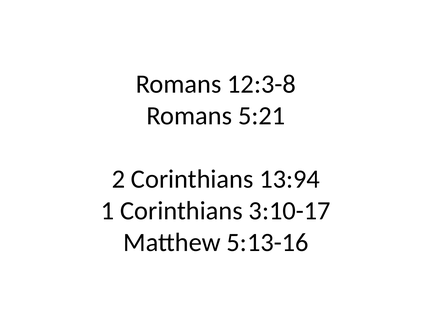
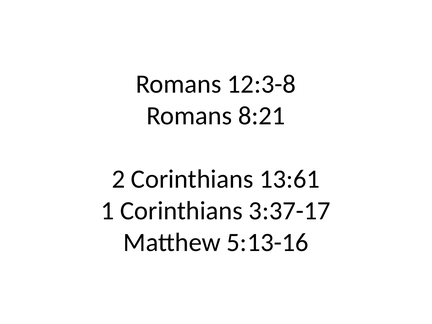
5:21: 5:21 -> 8:21 (262, 116)
13:94: 13:94 -> 13:61 (290, 179)
3:10-17: 3:10-17 -> 3:37-17 (290, 211)
